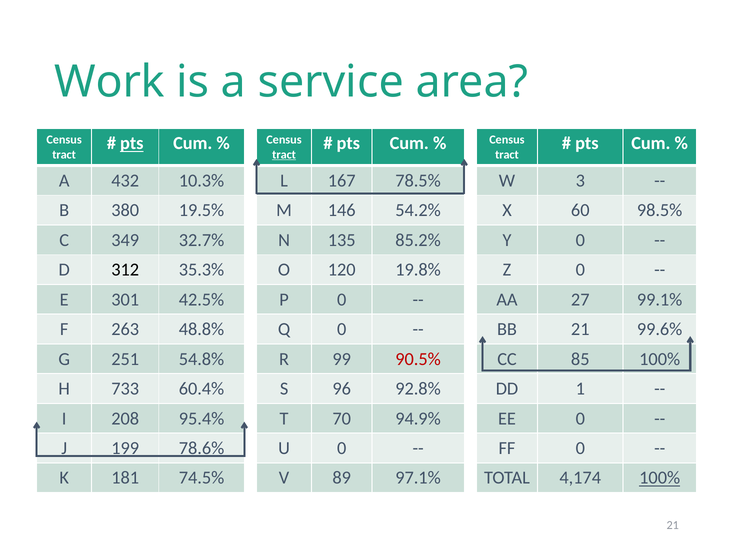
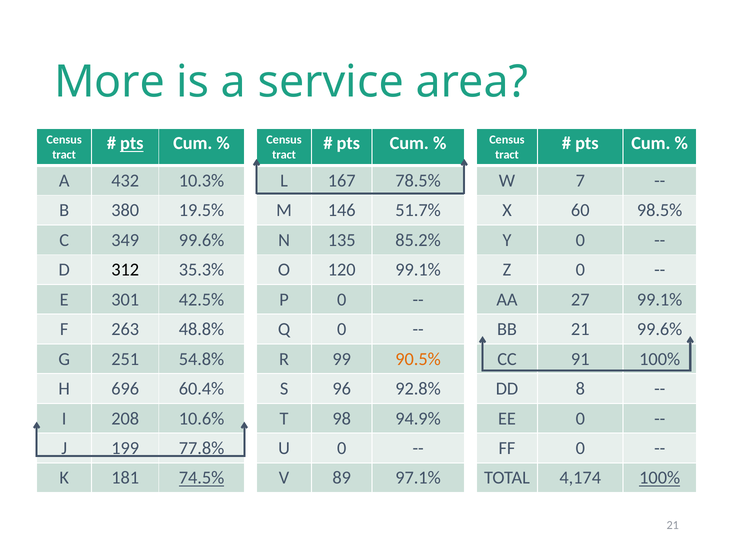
Work: Work -> More (109, 82)
tract underline: present -> none (284, 154)
3: 3 -> 7 (580, 180)
54.2%: 54.2% -> 51.7% (418, 210)
349 32.7%: 32.7% -> 99.6% (201, 240)
120 19.8%: 19.8% -> 99.1% (418, 270)
90.5% colour: red -> orange (418, 359)
85: 85 -> 91 (580, 359)
733: 733 -> 696 (125, 389)
1: 1 -> 8 (580, 389)
95.4%: 95.4% -> 10.6% (201, 418)
70: 70 -> 98 (342, 418)
78.6%: 78.6% -> 77.8% (201, 448)
74.5% underline: none -> present (201, 478)
